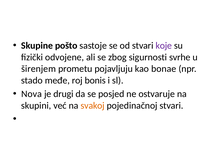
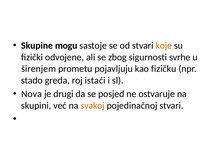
pošto: pošto -> mogu (66, 46)
koje colour: purple -> orange (164, 46)
bonae: bonae -> fizičku (164, 69)
međe: međe -> greda (57, 80)
bonis: bonis -> istaći (95, 80)
